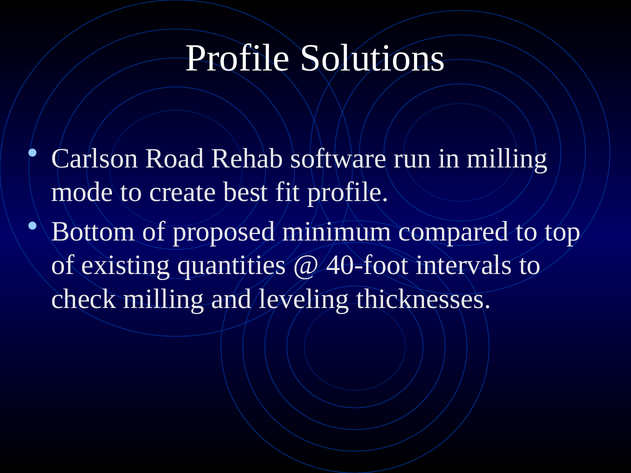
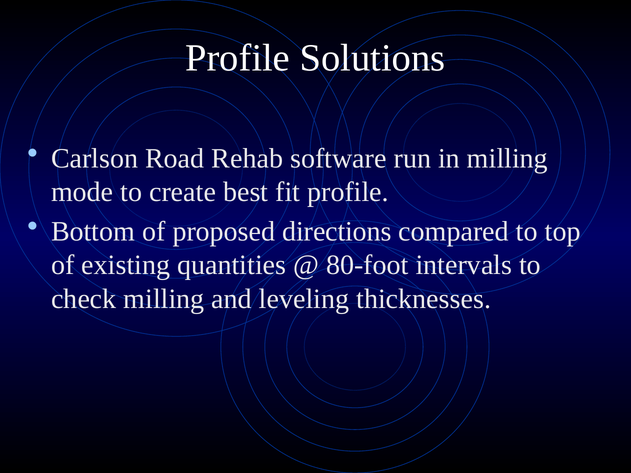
minimum: minimum -> directions (337, 232)
40-foot: 40-foot -> 80-foot (367, 265)
